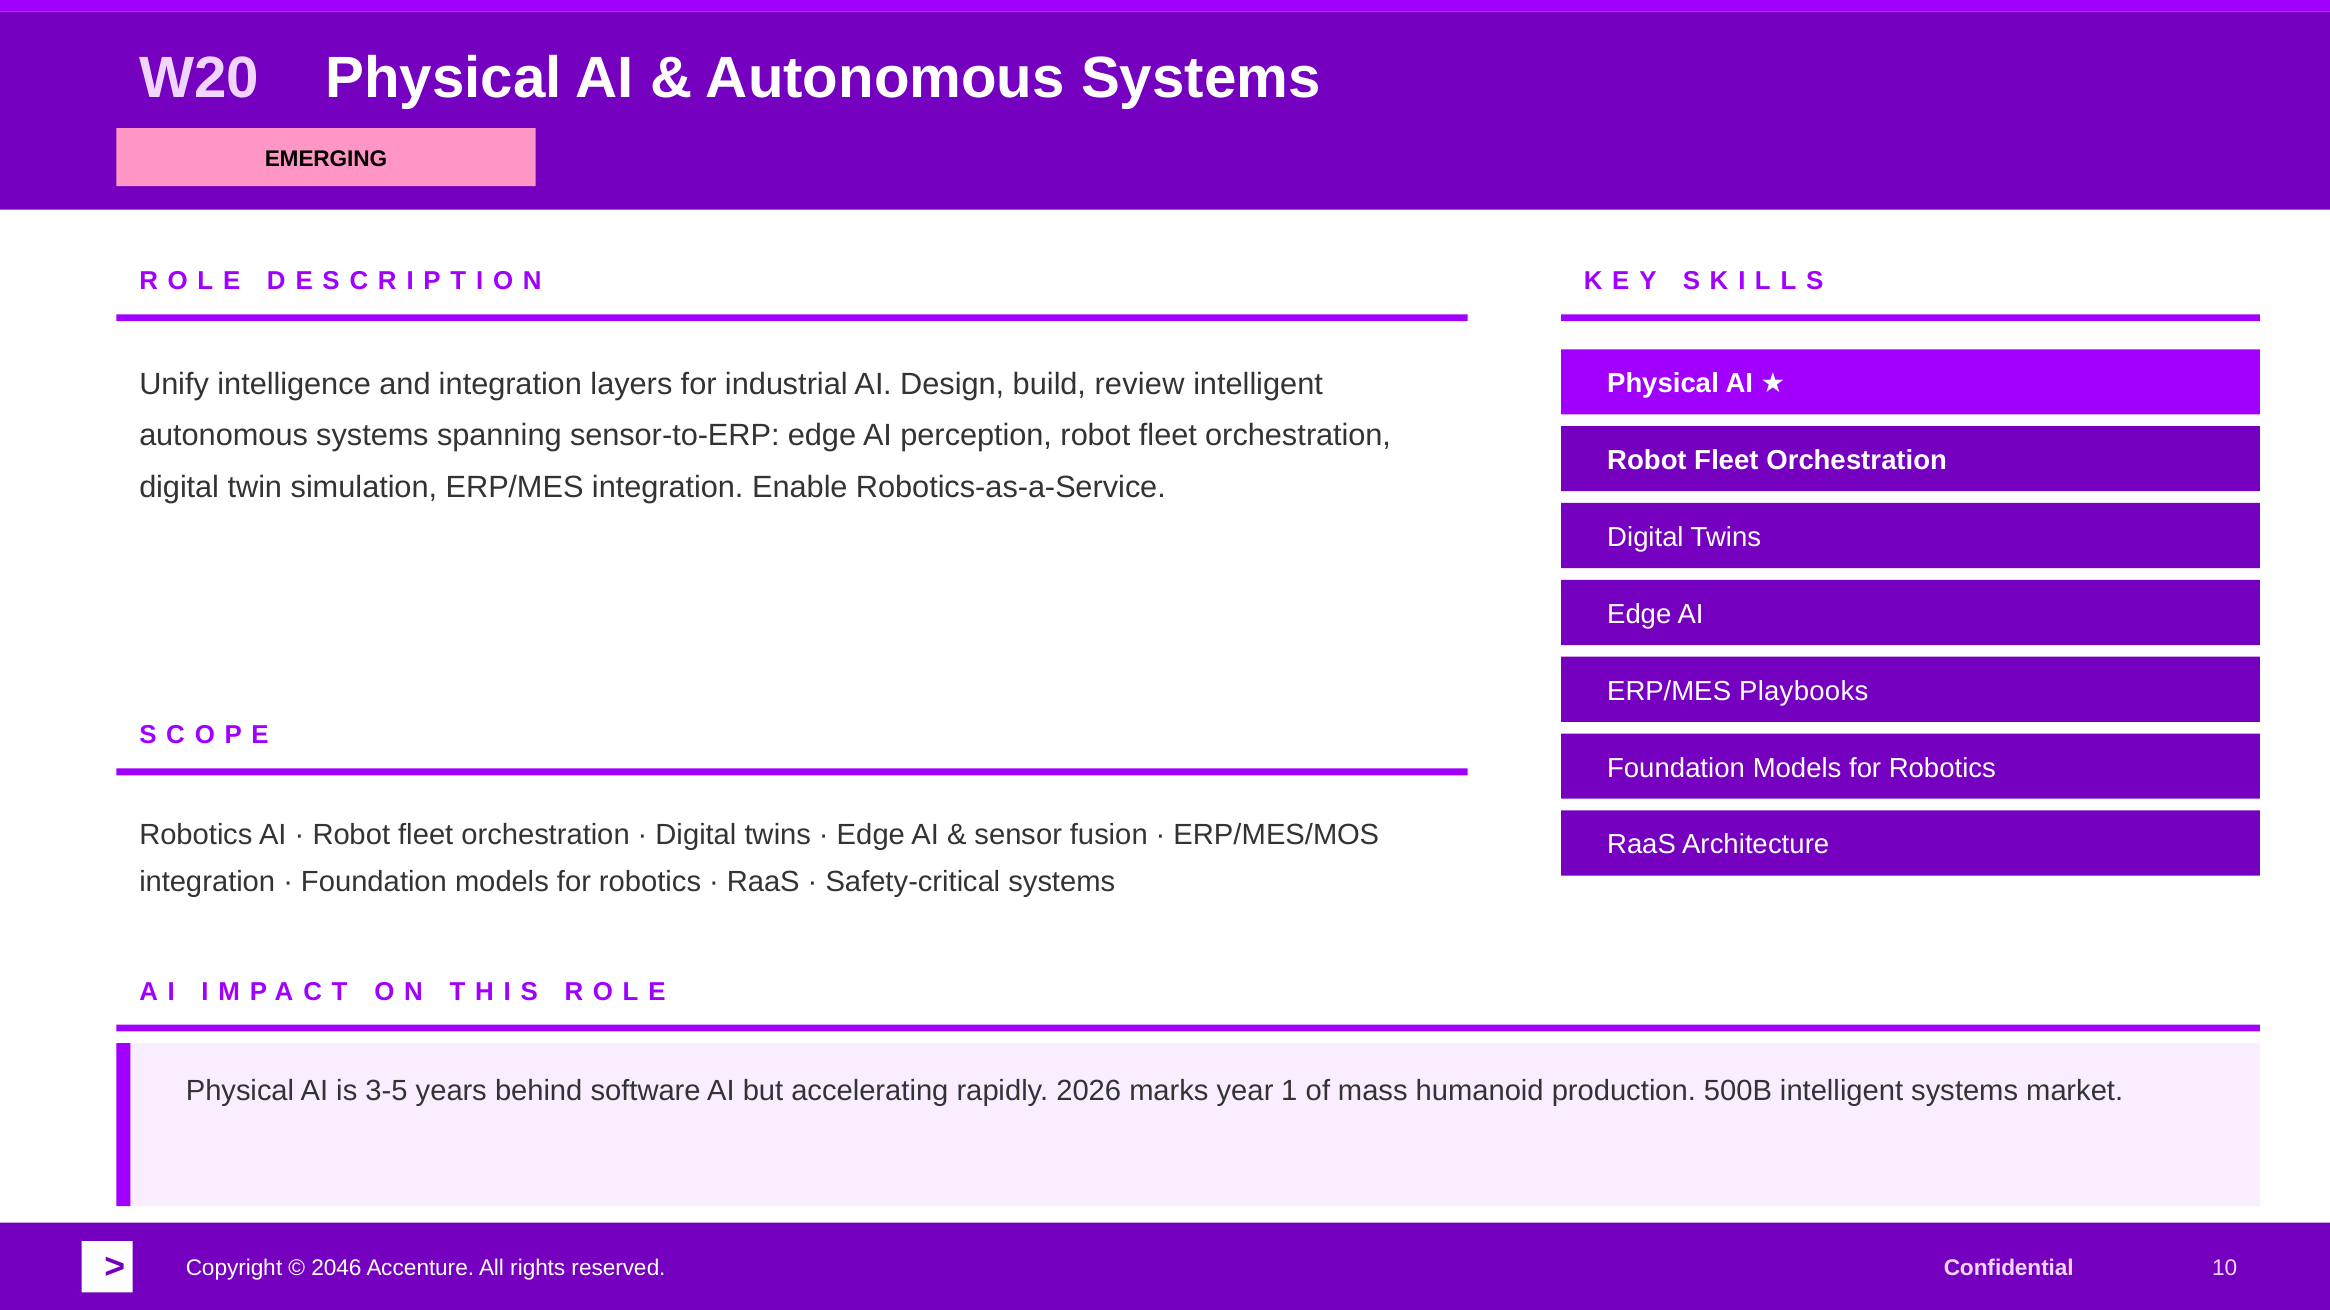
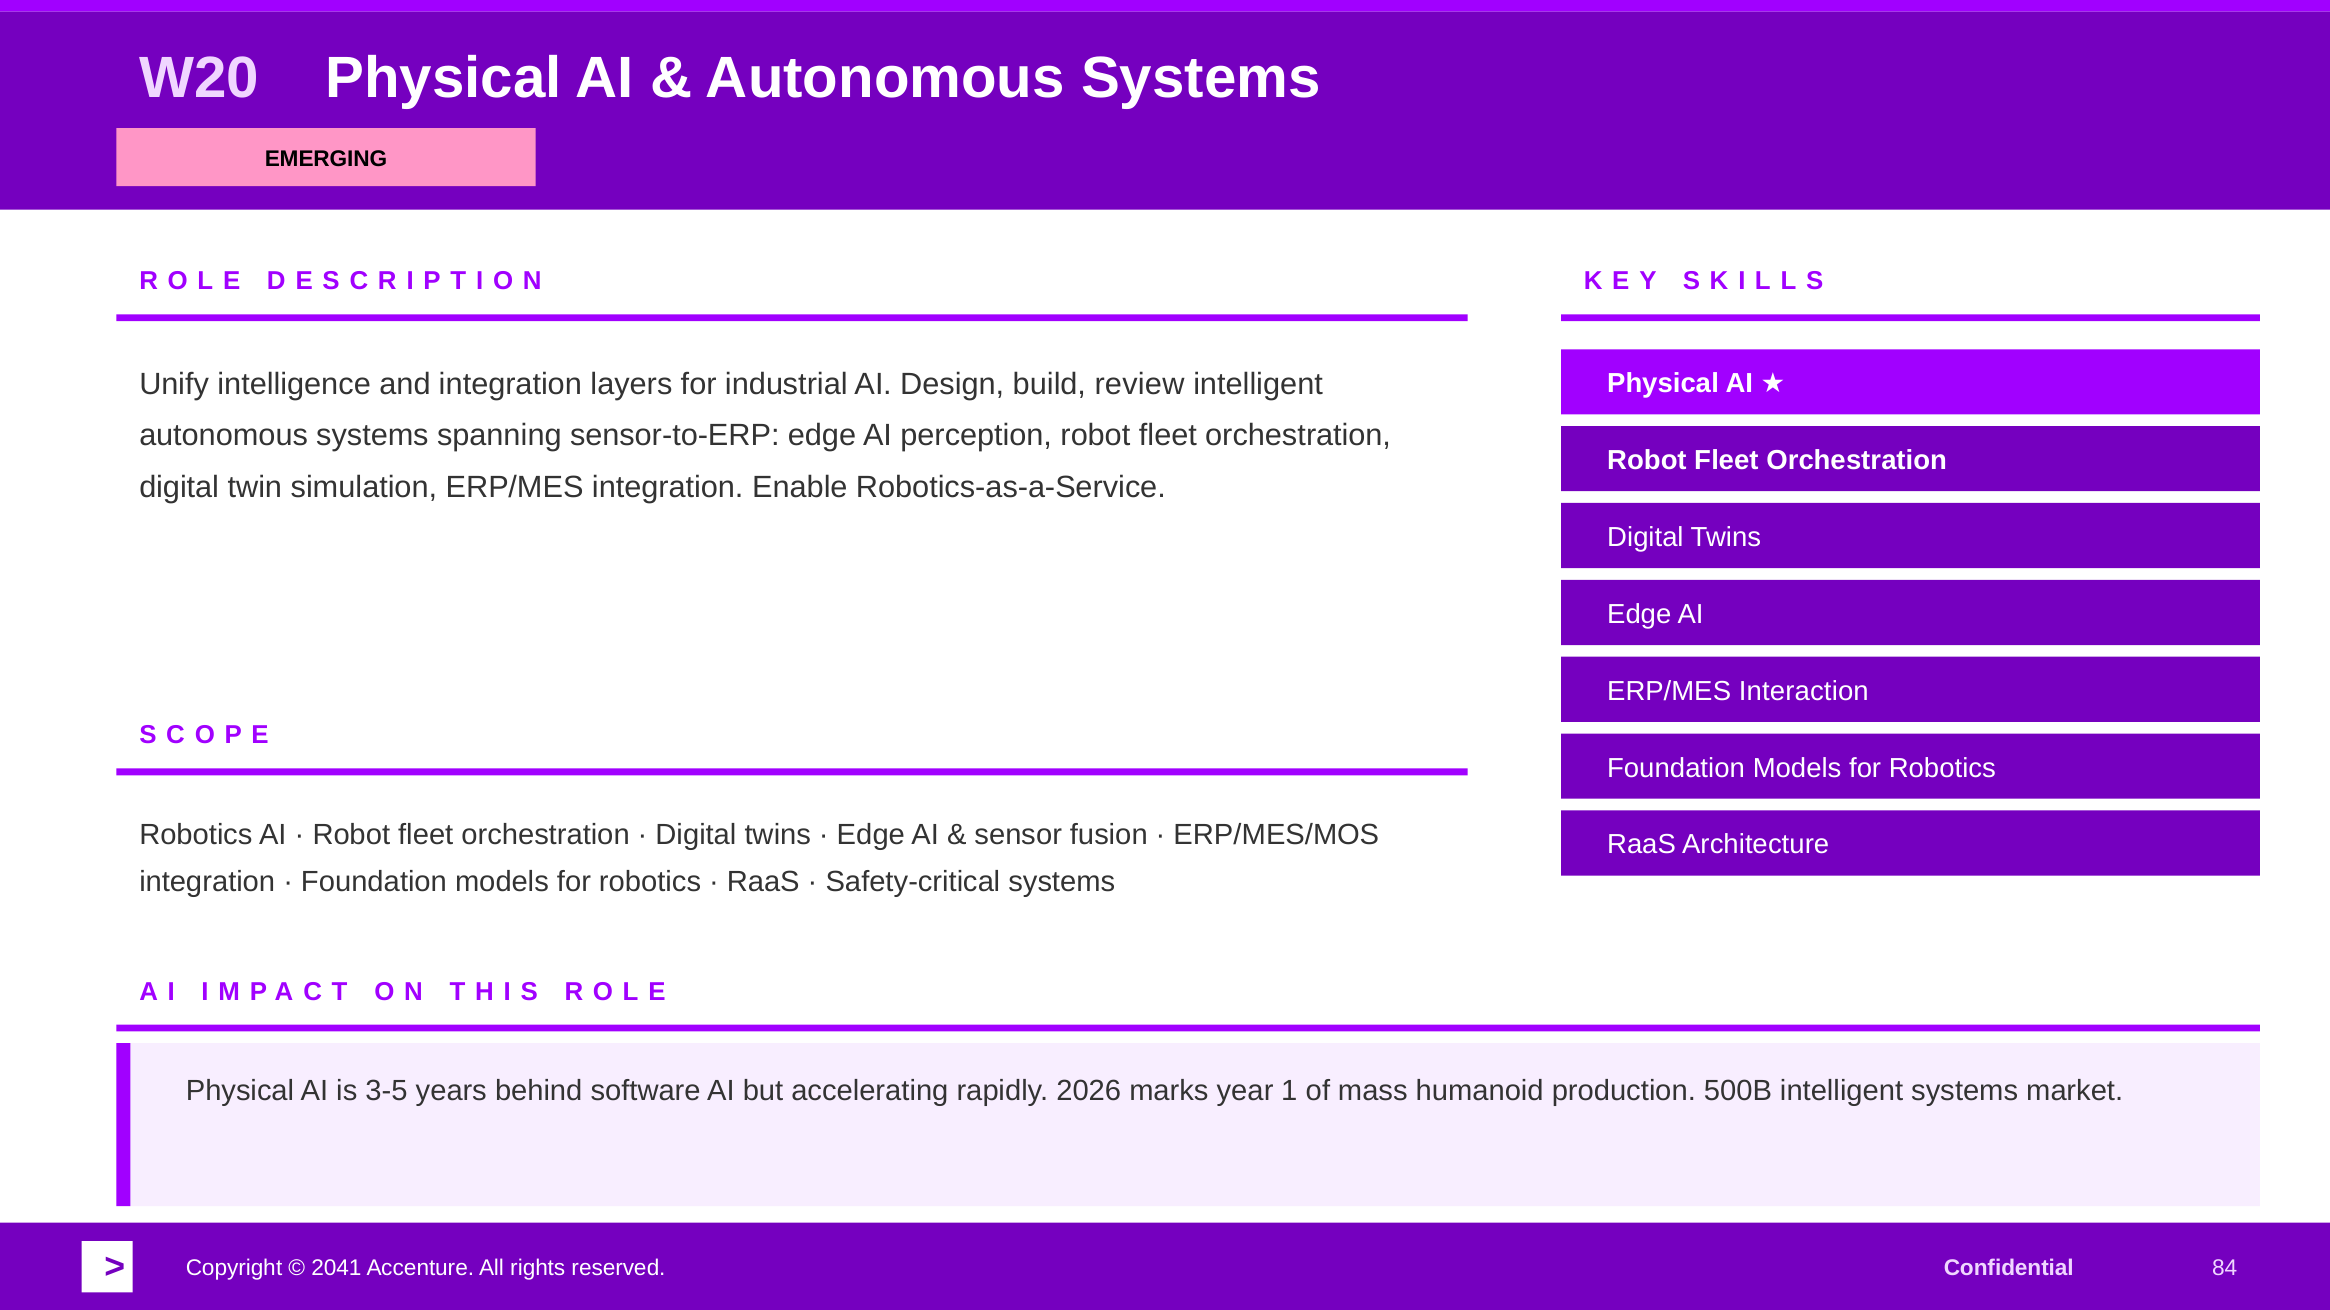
Playbooks: Playbooks -> Interaction (1804, 692)
2046: 2046 -> 2041 (336, 1269)
10: 10 -> 84 (2225, 1269)
